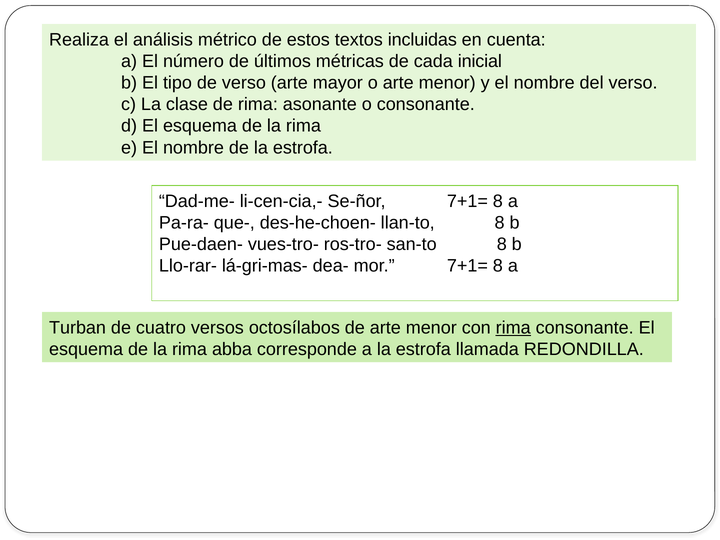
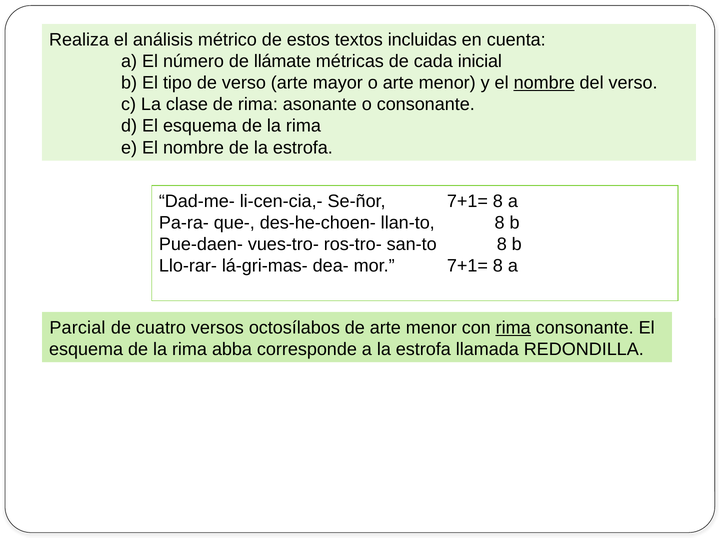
últimos: últimos -> llámate (282, 61)
nombre underline: none -> present (544, 83)
Turban: Turban -> Parcial (77, 328)
